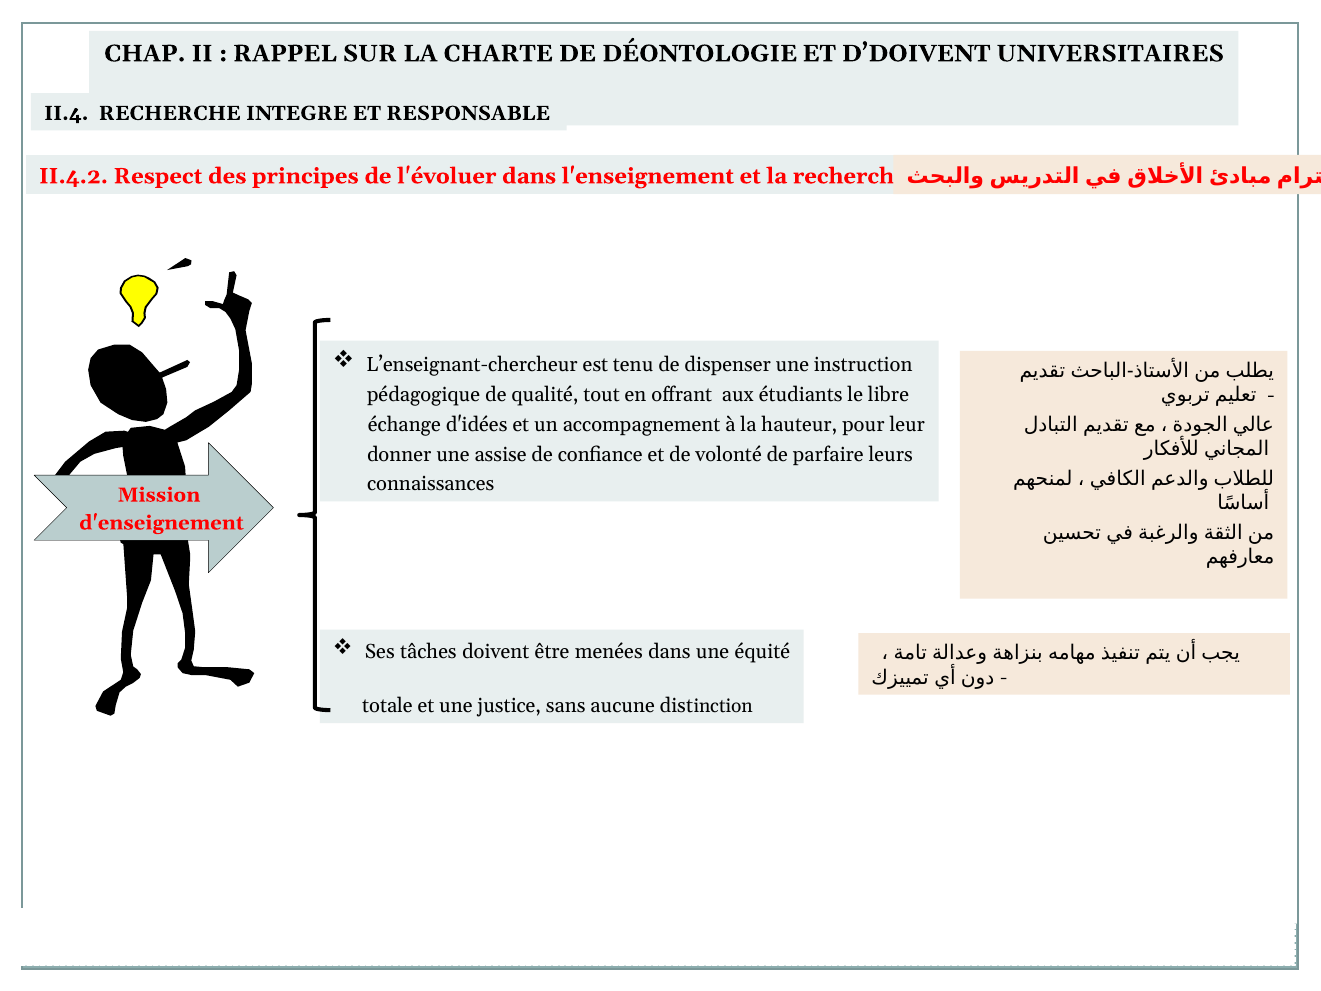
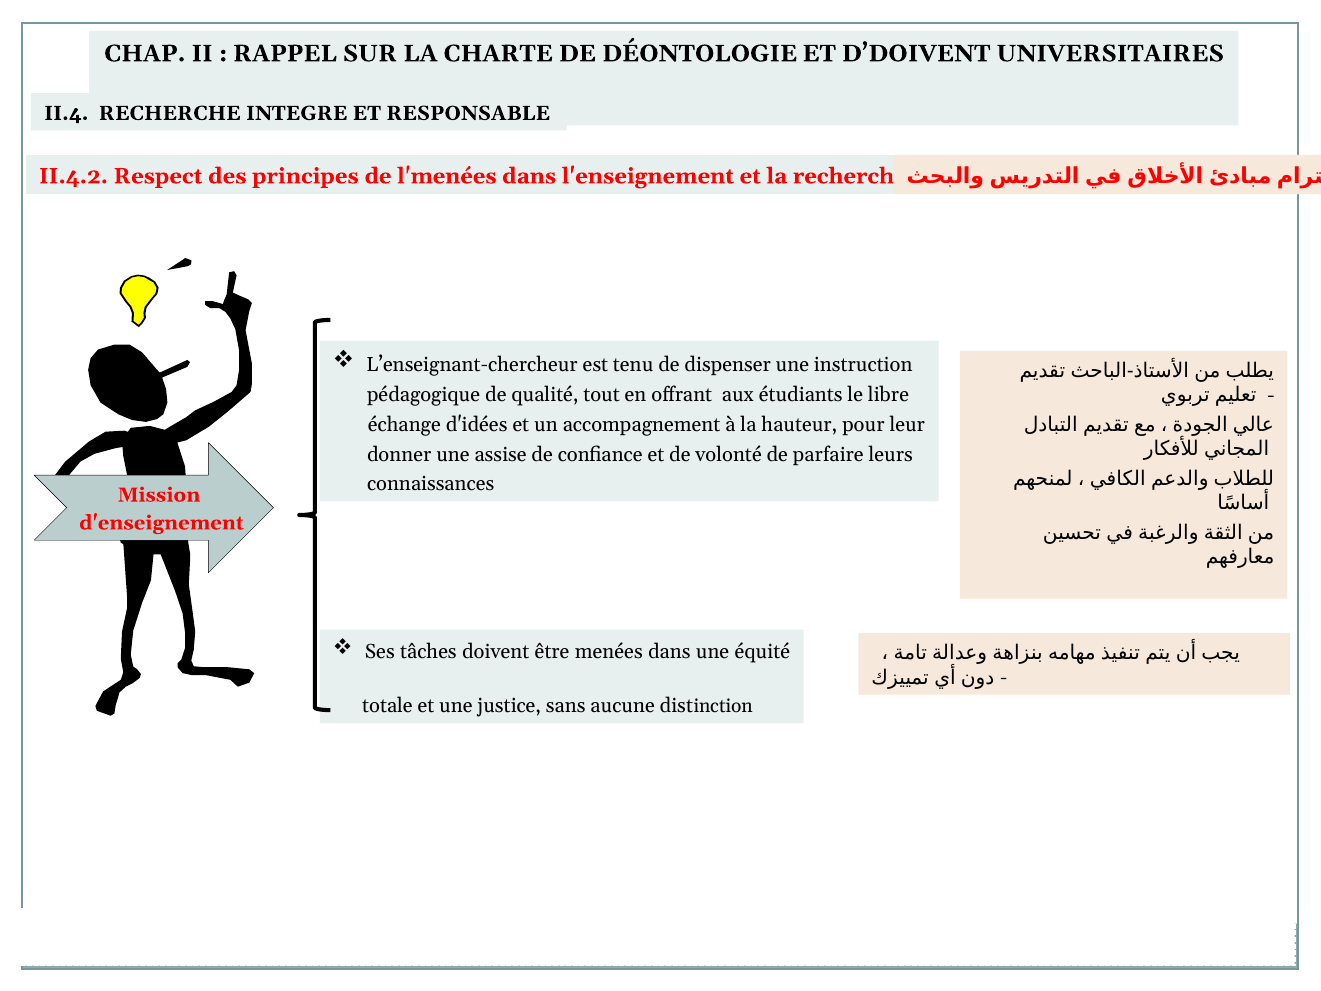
l'évoluer: l'évoluer -> l'menées (447, 176)
